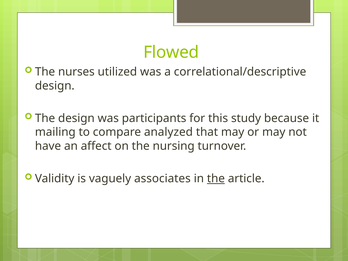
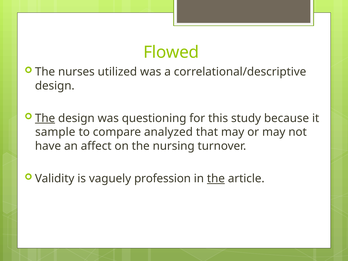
The underline: none -> present (45, 118)
participants: participants -> questioning (154, 118)
mailing: mailing -> sample (55, 132)
associates: associates -> profession (163, 179)
